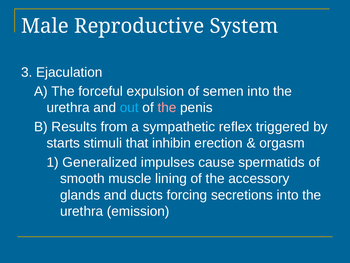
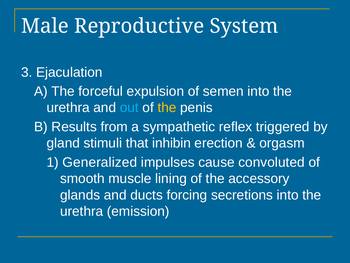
the colour: pink -> yellow (167, 108)
starts: starts -> gland (63, 143)
spermatids: spermatids -> convoluted (272, 162)
